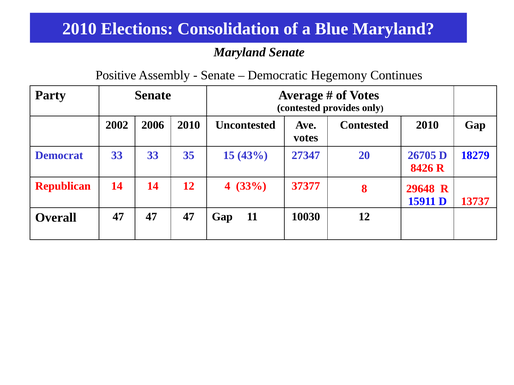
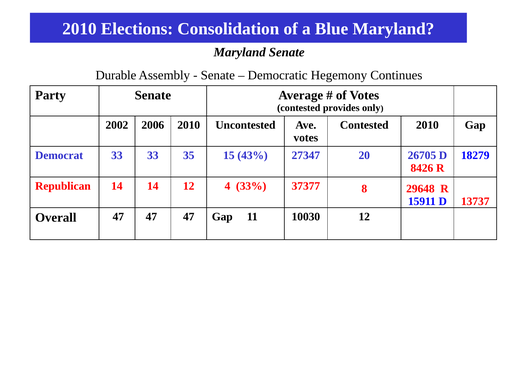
Positive: Positive -> Durable (116, 75)
